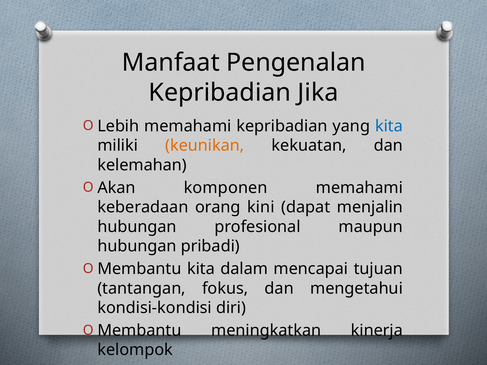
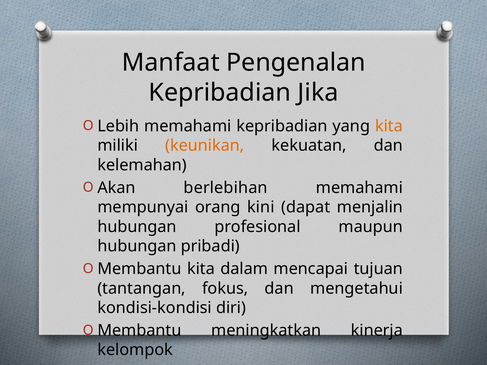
kita colour: blue -> orange (389, 126)
komponen: komponen -> berlebihan (226, 188)
keberadaan: keberadaan -> mempunyai (143, 207)
